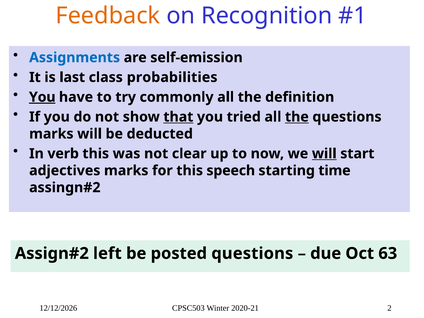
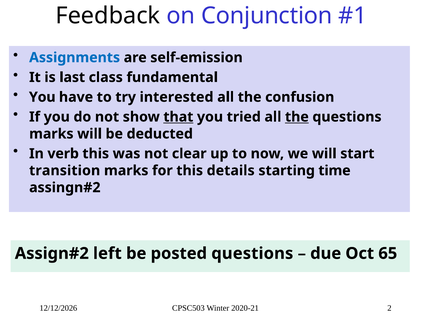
Feedback colour: orange -> black (108, 16)
Recognition: Recognition -> Conjunction (267, 16)
probabilities: probabilities -> fundamental (172, 77)
You underline: present -> none (42, 97)
commonly: commonly -> interested (177, 97)
definition: definition -> confusion (300, 97)
will underline: present -> none (324, 154)
adjectives: adjectives -> transition (65, 171)
speech: speech -> details (231, 171)
63: 63 -> 65 (388, 253)
